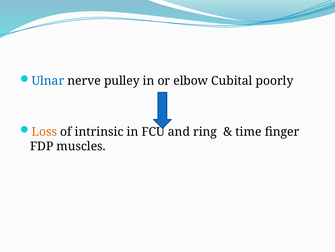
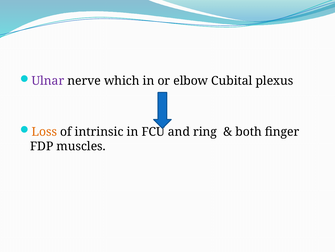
Ulnar colour: blue -> purple (48, 81)
pulley: pulley -> which (122, 81)
poorly: poorly -> plexus (274, 81)
time: time -> both (249, 131)
